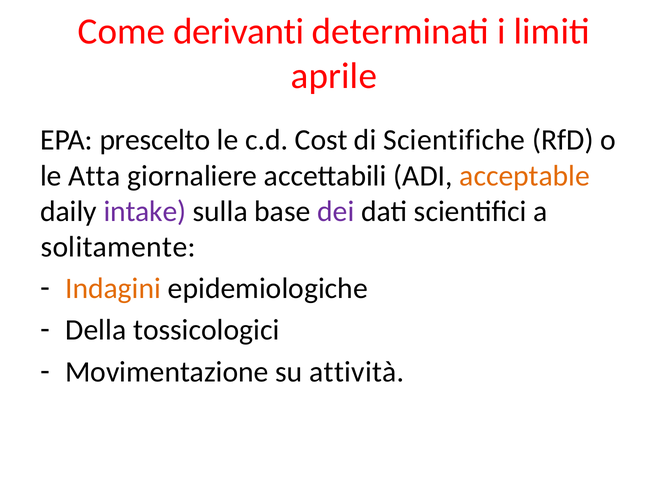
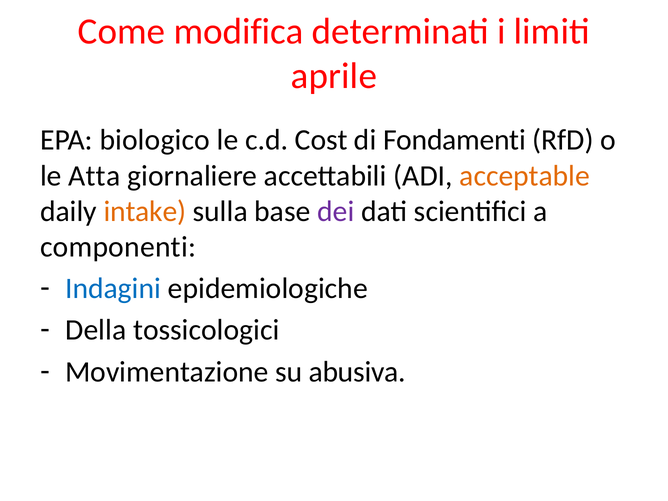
derivanti: derivanti -> modifica (239, 31)
prescelto: prescelto -> biologico (155, 140)
Scientifiche: Scientifiche -> Fondamenti (454, 140)
intake colour: purple -> orange (145, 211)
solitamente: solitamente -> componenti (118, 247)
Indagini colour: orange -> blue (113, 289)
attività: attività -> abusiva (357, 372)
